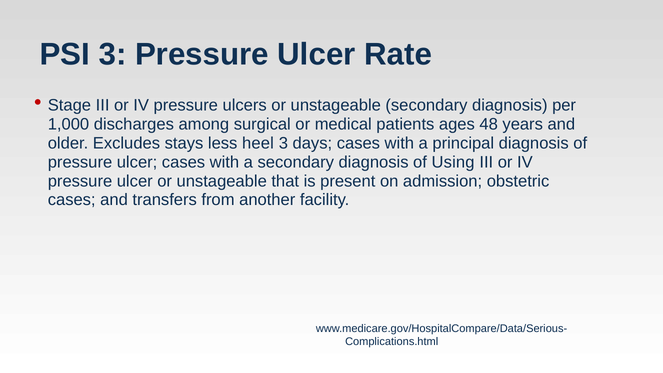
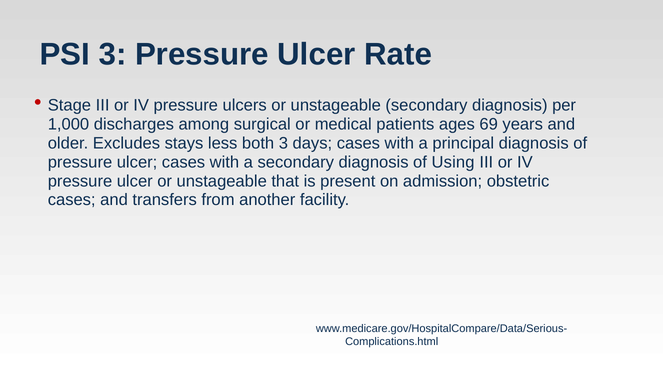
48: 48 -> 69 (489, 124)
heel: heel -> both (258, 143)
